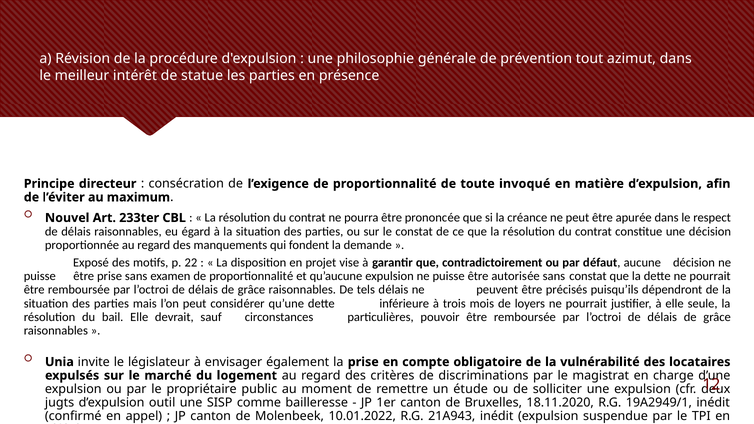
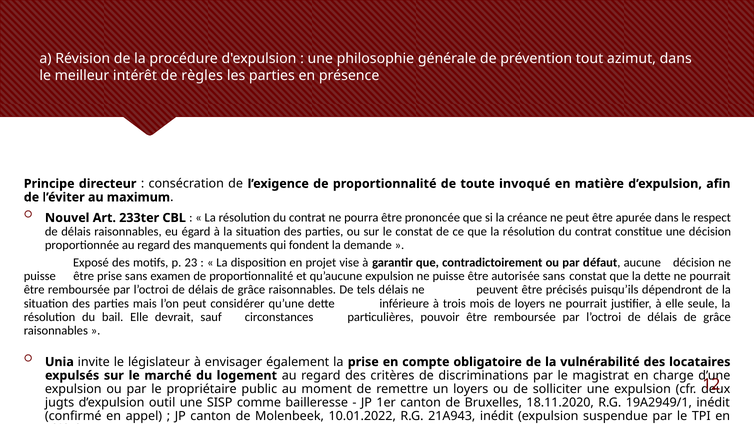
statue: statue -> règles (202, 76)
22: 22 -> 23 (191, 263)
un étude: étude -> loyers (471, 389)
